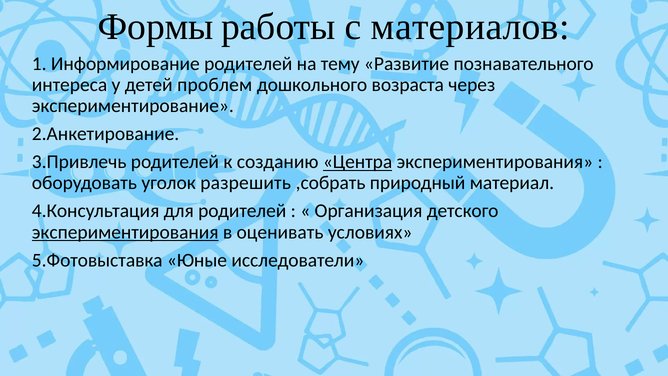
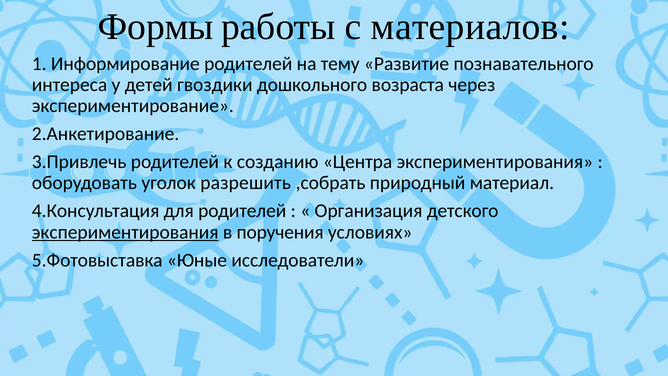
проблем: проблем -> гвоздики (215, 85)
Центра underline: present -> none (358, 162)
оценивать: оценивать -> поручения (280, 232)
